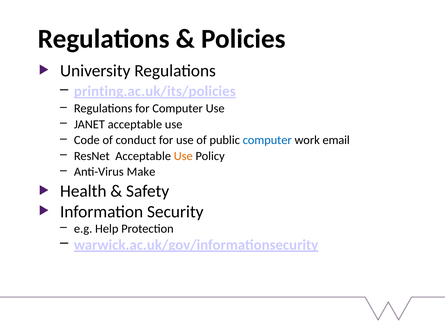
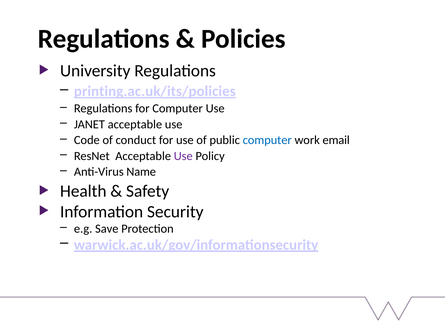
Use colour: orange -> purple (183, 156)
Make: Make -> Name (141, 172)
Help: Help -> Save (107, 229)
